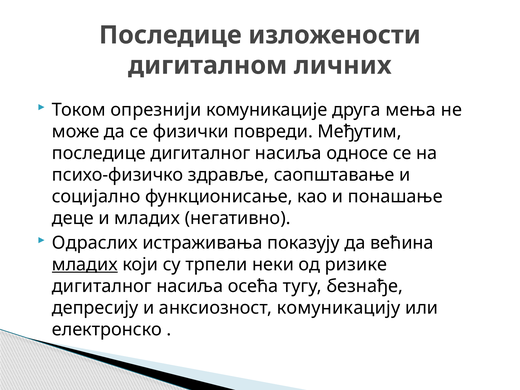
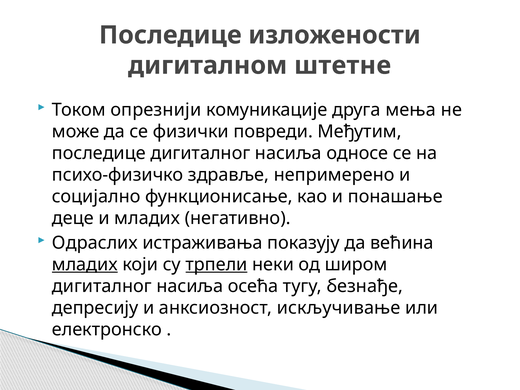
личних: личних -> штетне (343, 65)
саопштавање: саопштавање -> непримерено (334, 175)
трпели underline: none -> present (216, 265)
ризике: ризике -> широм (356, 265)
комуникацију: комуникацију -> искључивање (339, 308)
